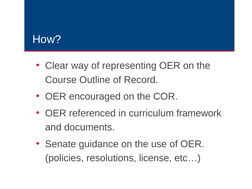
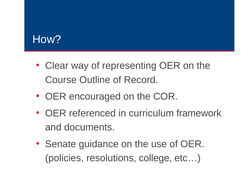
license: license -> college (155, 158)
